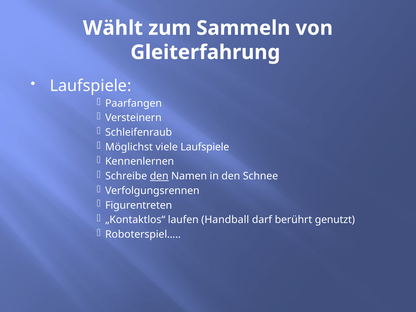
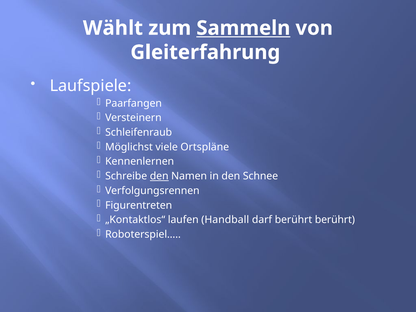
Sammeln underline: none -> present (243, 28)
viele Laufspiele: Laufspiele -> Ortspläne (205, 147)
berührt genutzt: genutzt -> berührt (335, 220)
